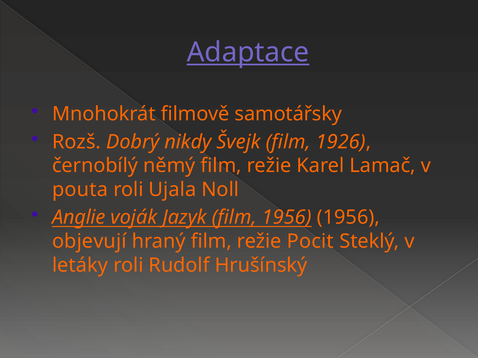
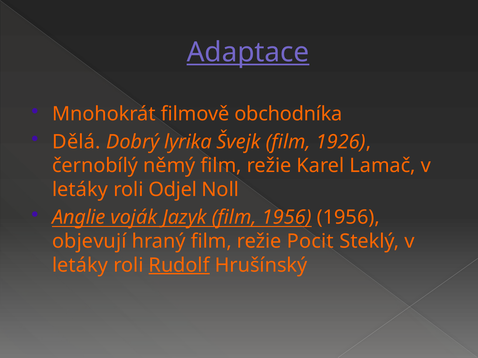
samotářsky: samotářsky -> obchodníka (288, 114)
Rozš: Rozš -> Dělá (76, 142)
nikdy: nikdy -> lyrika (188, 142)
pouta: pouta -> letáky (80, 190)
Ujala: Ujala -> Odjel (173, 190)
Rudolf underline: none -> present (179, 266)
